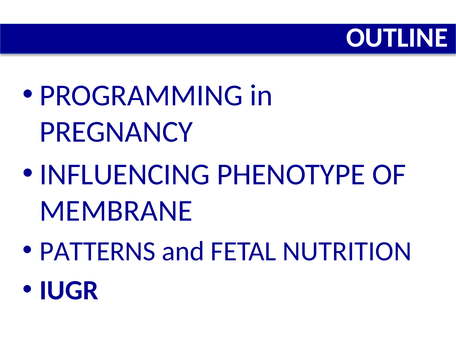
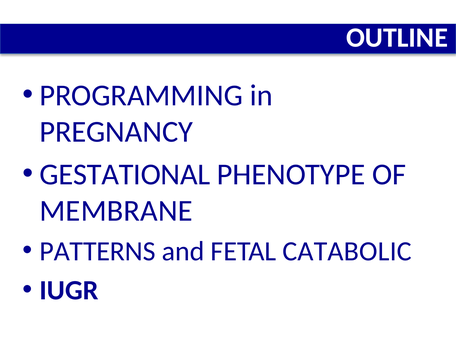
INFLUENCING: INFLUENCING -> GESTATIONAL (125, 174)
NUTRITION: NUTRITION -> CATABOLIC (347, 251)
